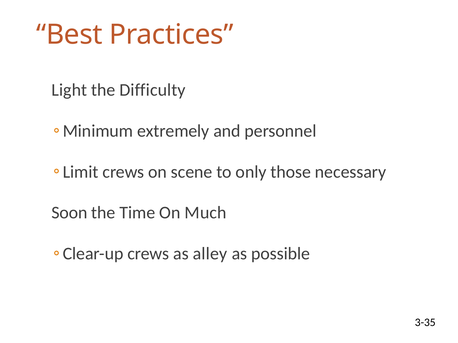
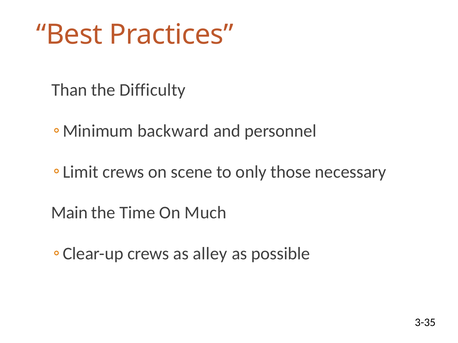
Light: Light -> Than (69, 90)
extremely: extremely -> backward (173, 131)
Soon: Soon -> Main (70, 213)
